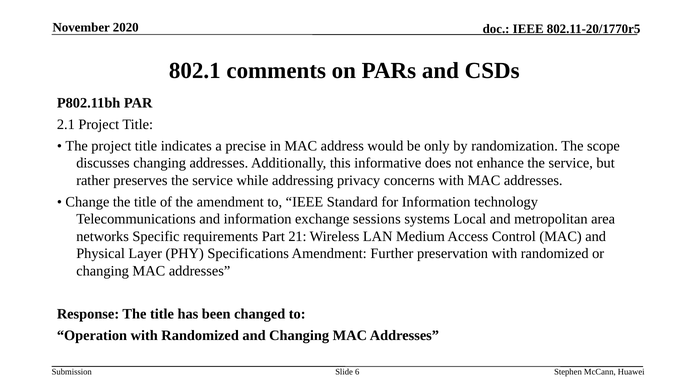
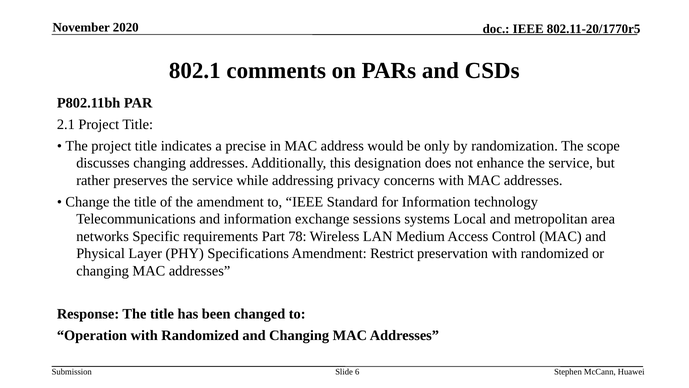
informative: informative -> designation (388, 163)
21: 21 -> 78 (297, 236)
Further: Further -> Restrict (392, 253)
